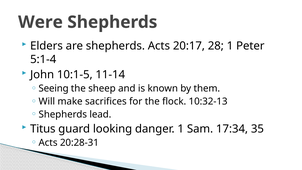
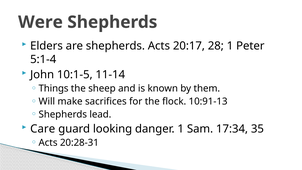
Seeing: Seeing -> Things (54, 88)
10:32-13: 10:32-13 -> 10:91-13 (208, 101)
Titus: Titus -> Care (43, 129)
